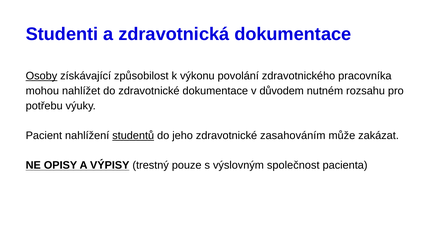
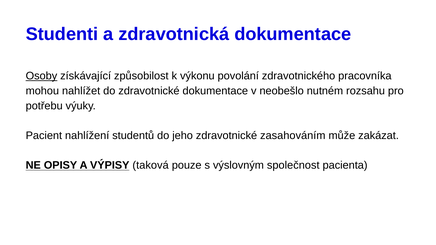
důvodem: důvodem -> neobešlo (282, 91)
studentů underline: present -> none (133, 136)
trestný: trestný -> taková (151, 166)
